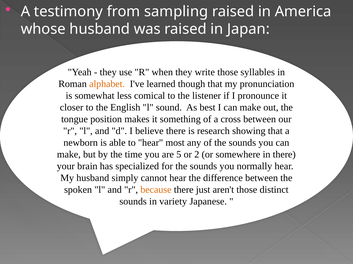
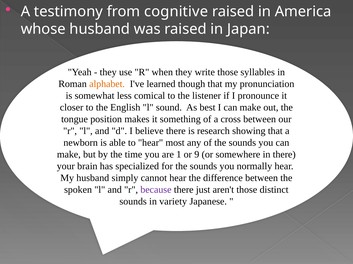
sampling: sampling -> cognitive (176, 12)
5: 5 -> 1 (179, 155)
2: 2 -> 9 (197, 155)
because colour: orange -> purple (156, 190)
